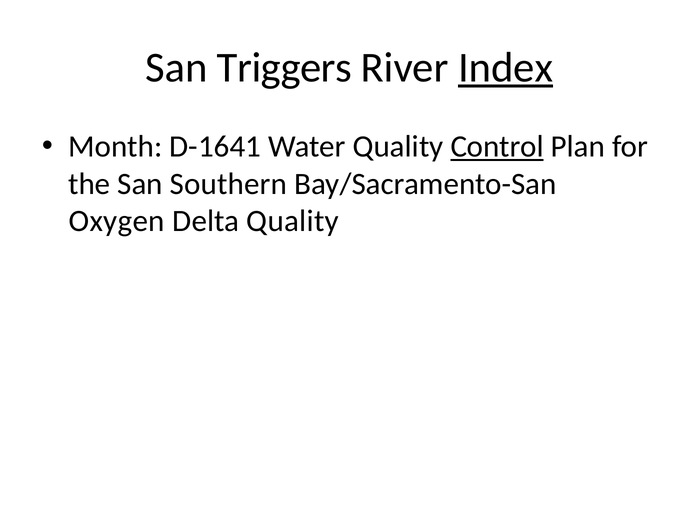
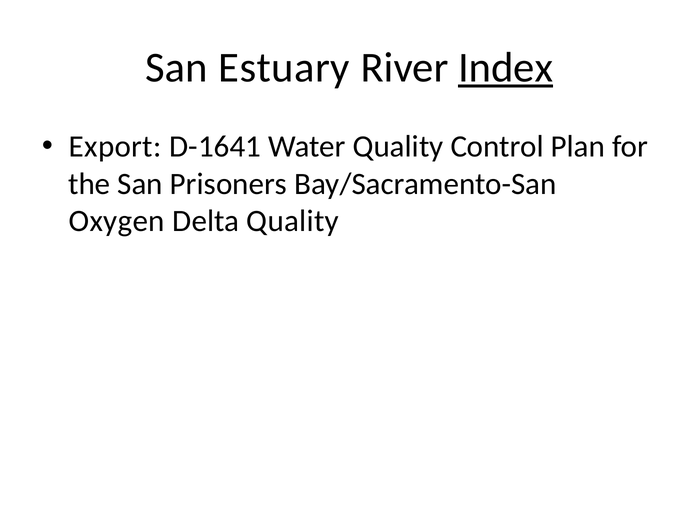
Triggers: Triggers -> Estuary (284, 68)
Month: Month -> Export (115, 147)
Control underline: present -> none (497, 147)
Southern: Southern -> Prisoners (229, 184)
